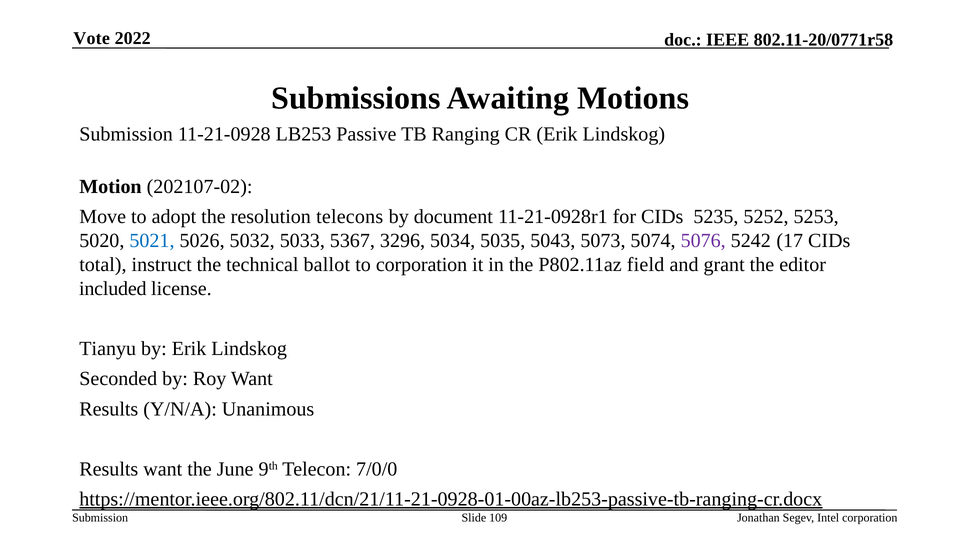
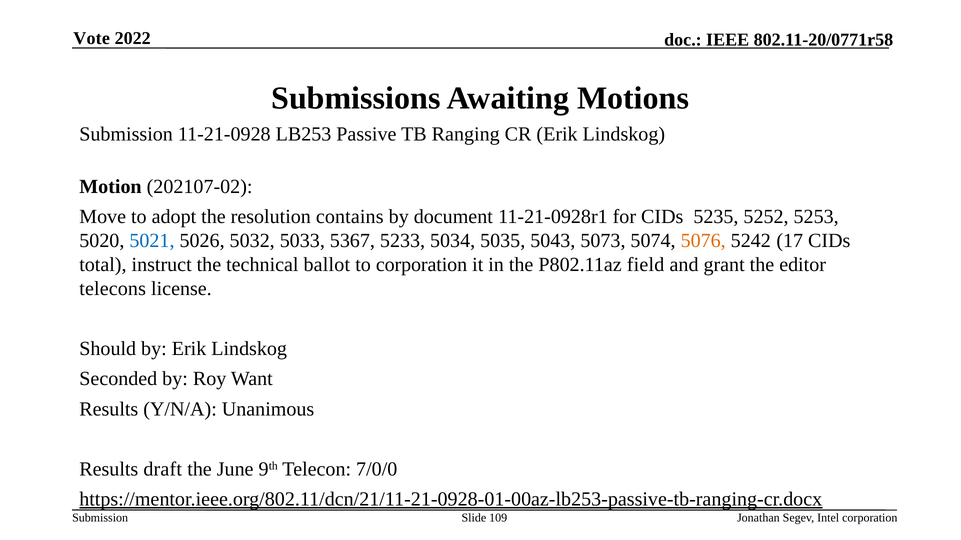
telecons: telecons -> contains (350, 217)
3296: 3296 -> 5233 (403, 241)
5076 colour: purple -> orange (703, 241)
included: included -> telecons (113, 289)
Tianyu: Tianyu -> Should (108, 349)
Results want: want -> draft (163, 469)
